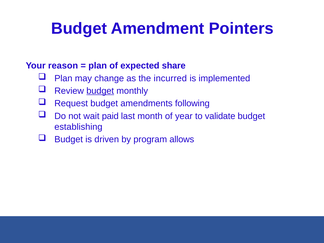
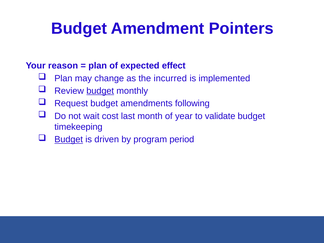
share: share -> effect (174, 66)
paid: paid -> cost (110, 116)
establishing: establishing -> timekeeping (78, 127)
Budget underline: none -> present (69, 140)
allows: allows -> period (182, 140)
